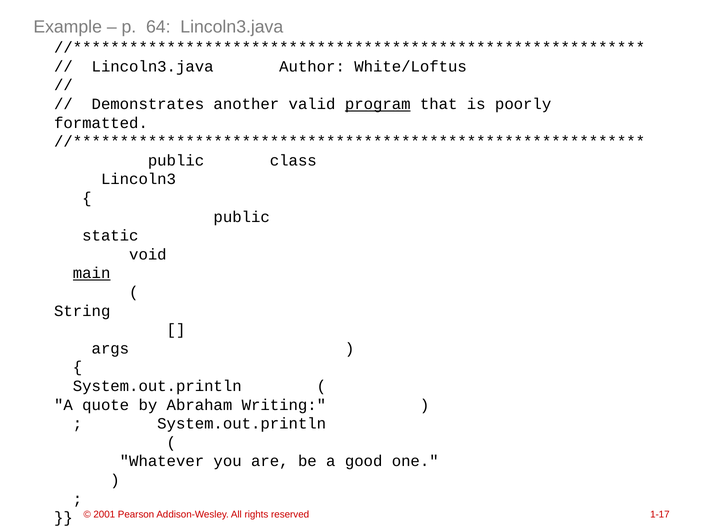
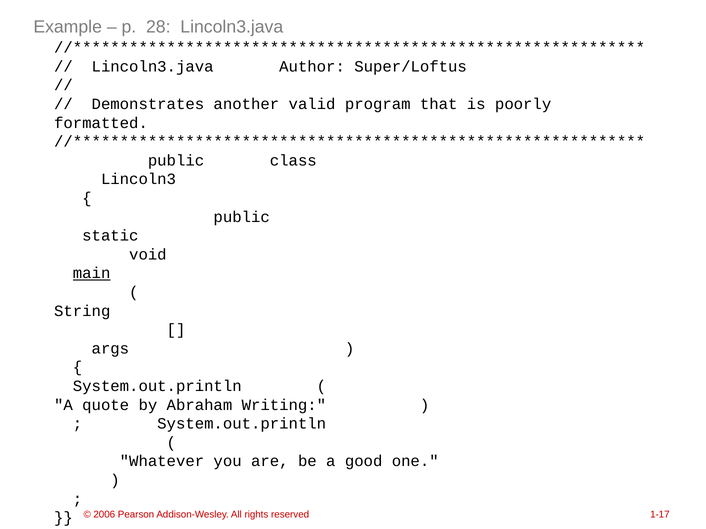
64: 64 -> 28 (158, 27)
White/Loftus: White/Loftus -> Super/Loftus (411, 67)
program underline: present -> none (378, 104)
2001: 2001 -> 2006 (104, 515)
